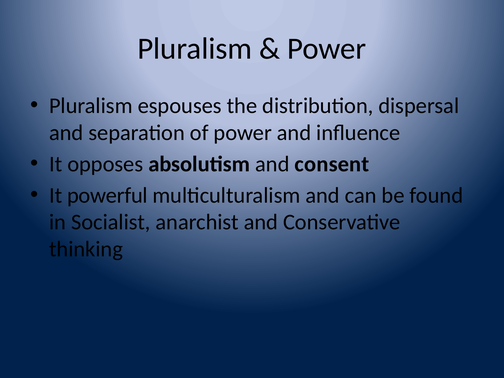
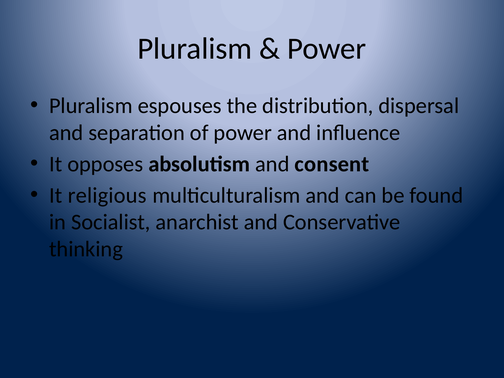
powerful: powerful -> religious (107, 195)
